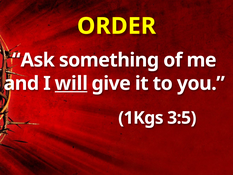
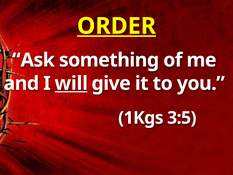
ORDER underline: none -> present (116, 26)
